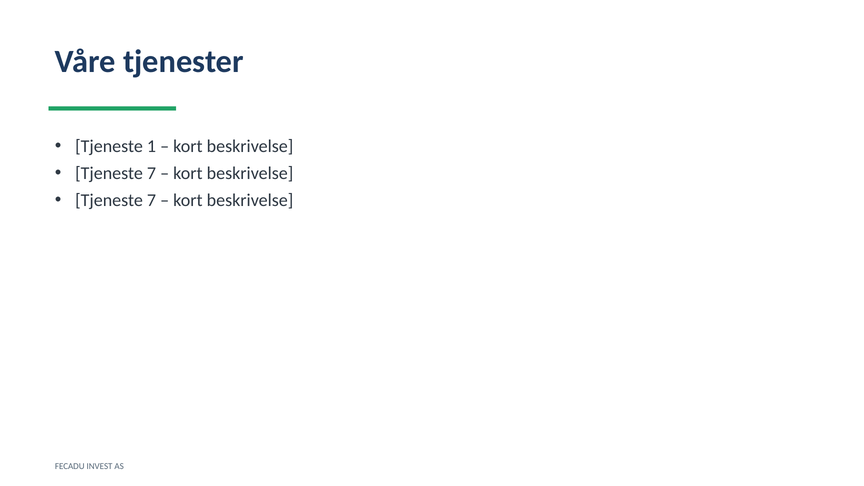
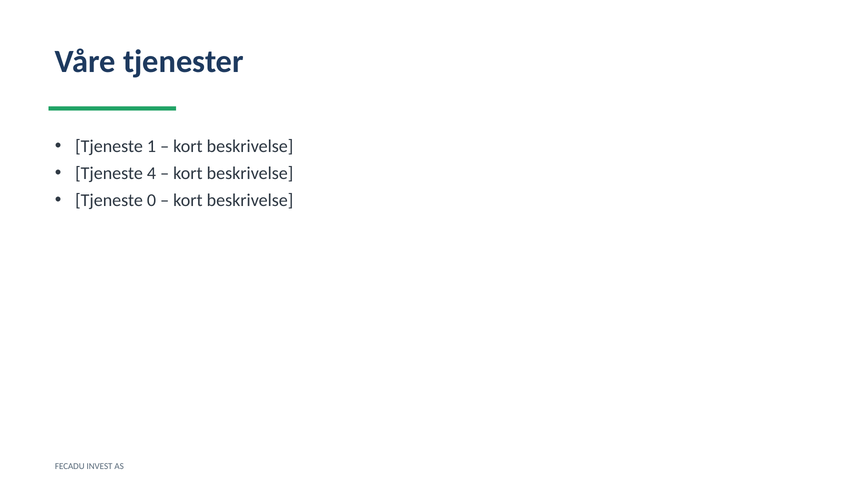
7: 7 -> 4 (151, 173)
7: 7 -> 0 (151, 200)
